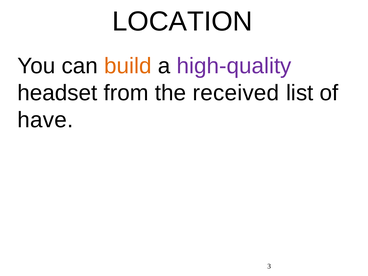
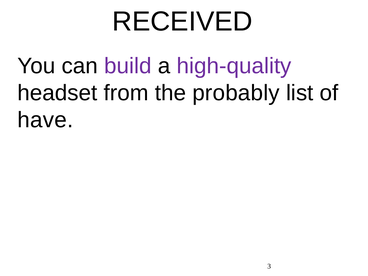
LOCATION: LOCATION -> RECEIVED (182, 22)
build colour: orange -> purple (128, 66)
received: received -> probably (236, 93)
